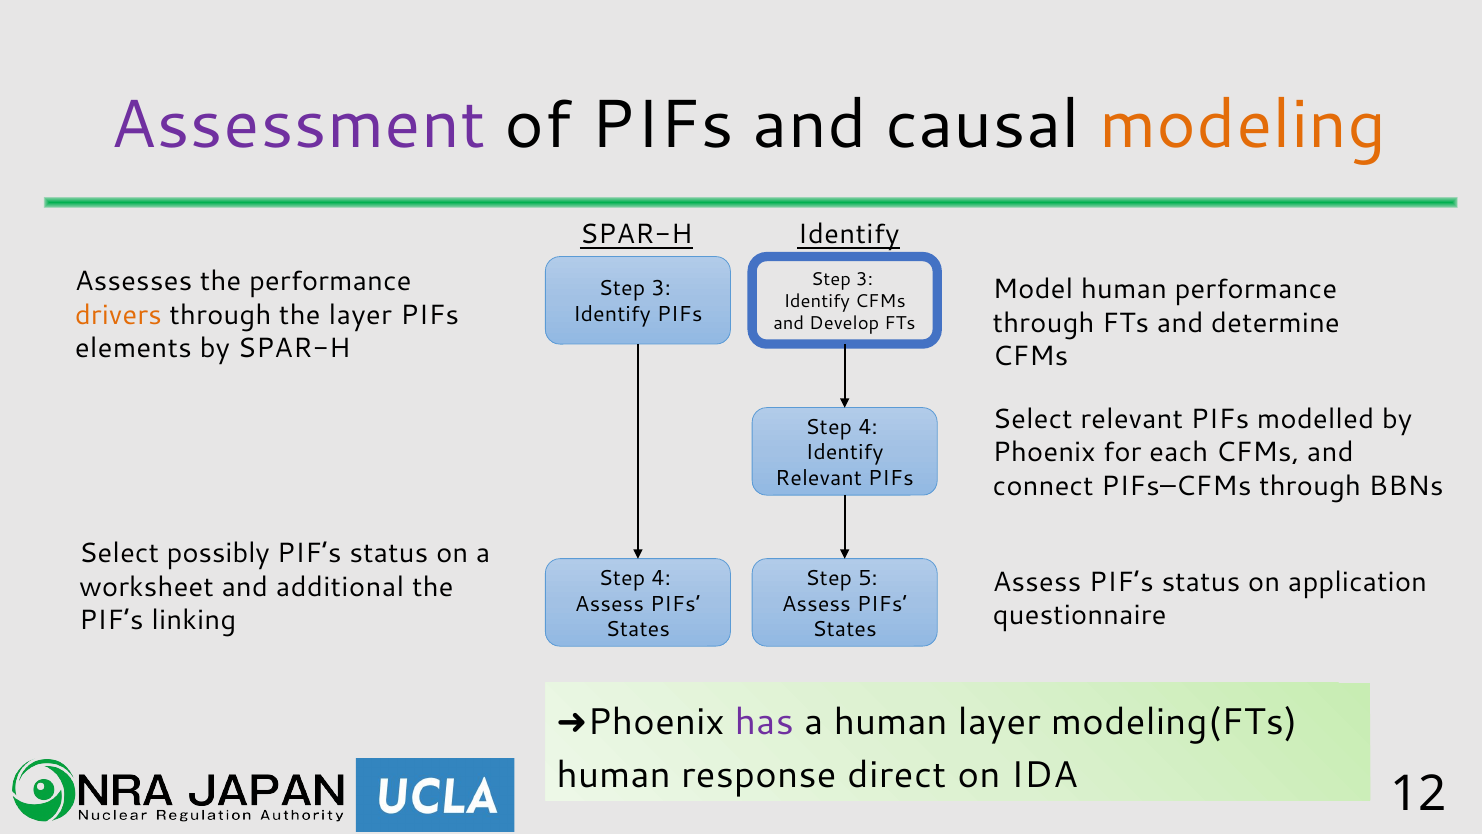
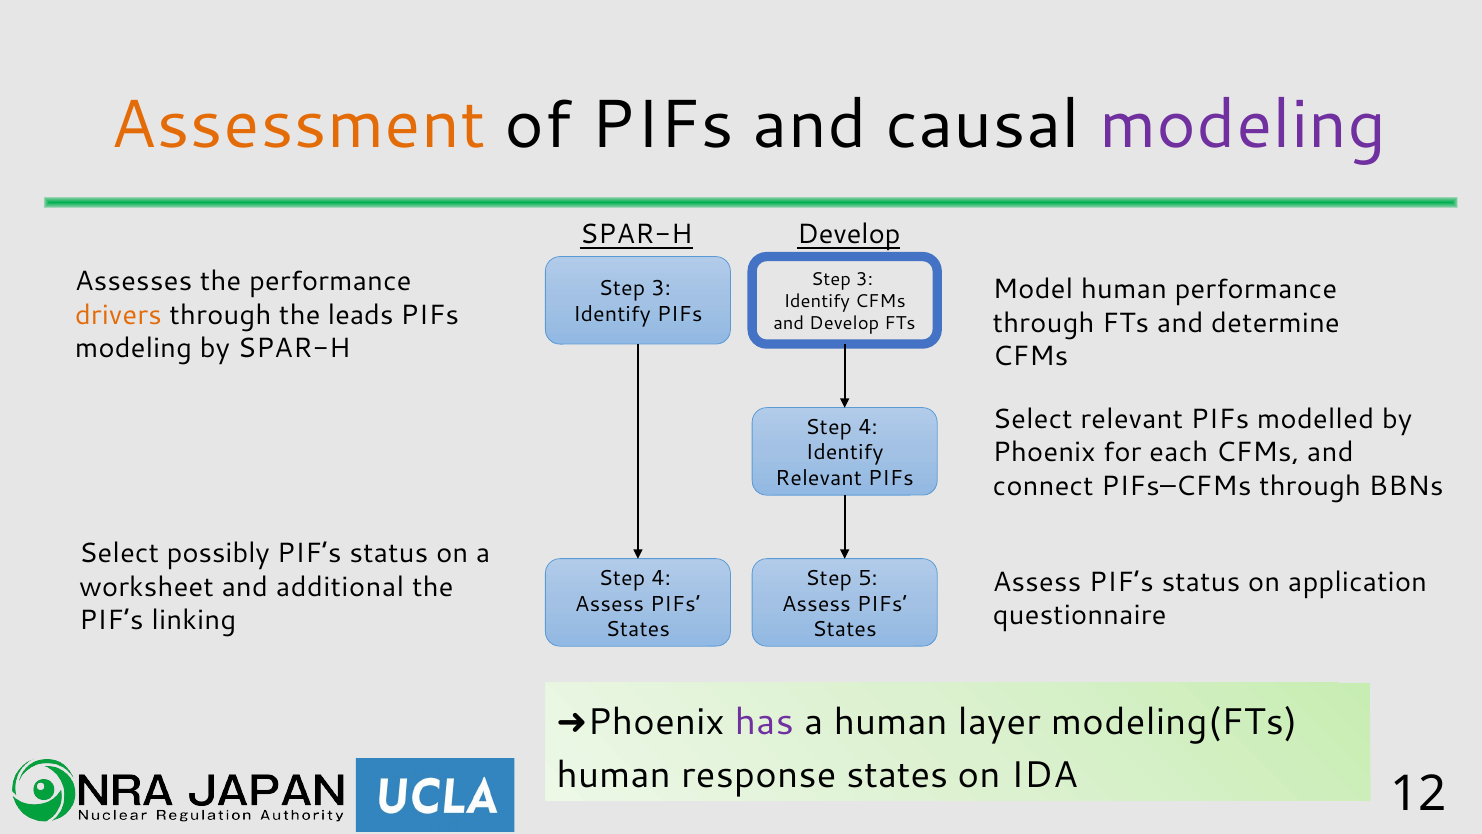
Assessment colour: purple -> orange (298, 125)
modeling colour: orange -> purple (1243, 125)
SPAR-H Identify: Identify -> Develop (849, 234)
the layer: layer -> leads (361, 315)
elements: elements -> modeling (133, 348)
response direct: direct -> states (897, 775)
